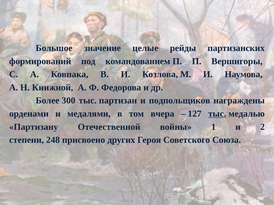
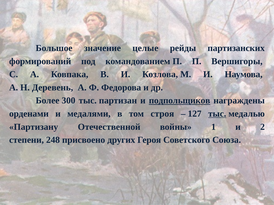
Книжной: Книжной -> Деревень (53, 88)
подпольщиков underline: none -> present (180, 101)
вчера: вчера -> строя (162, 114)
